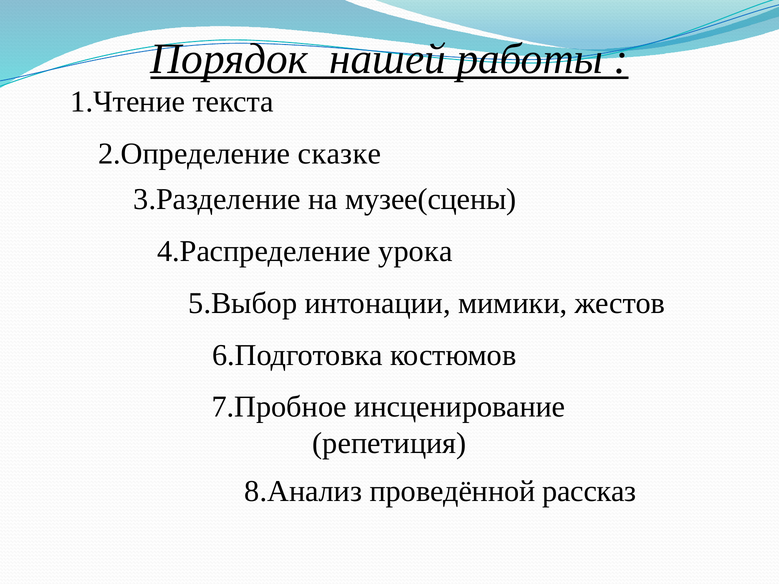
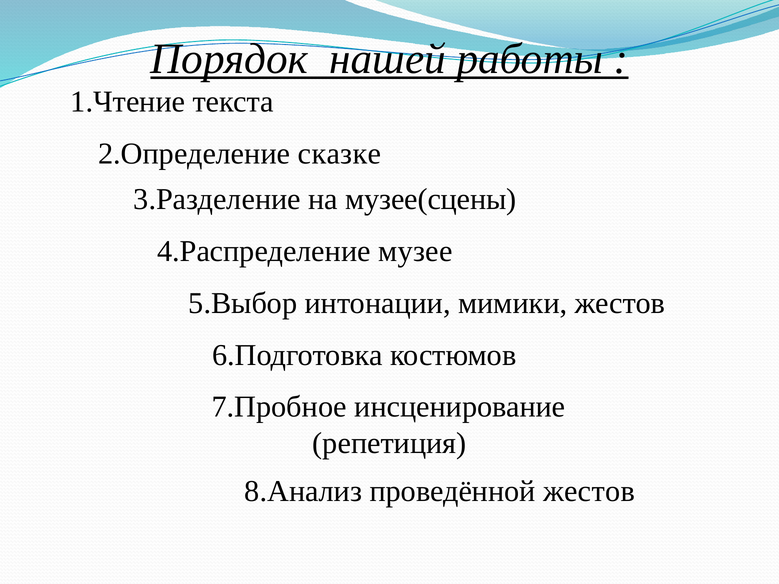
урока: урока -> музее (415, 251)
проведённой рассказ: рассказ -> жестов (589, 492)
